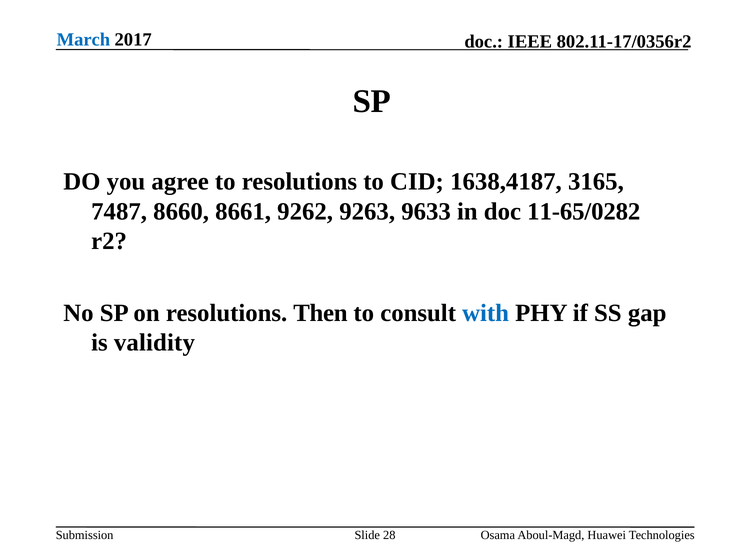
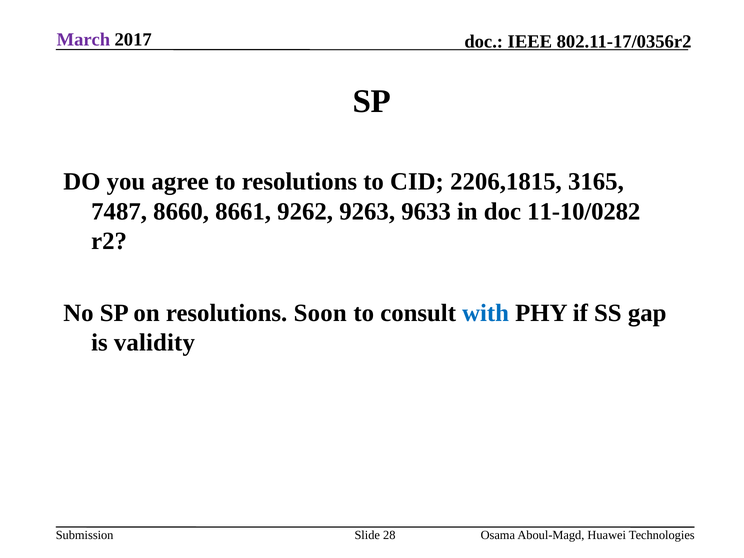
March colour: blue -> purple (83, 39)
1638,4187: 1638,4187 -> 2206,1815 (506, 182)
11-65/0282: 11-65/0282 -> 11-10/0282 (584, 211)
Then: Then -> Soon (320, 313)
